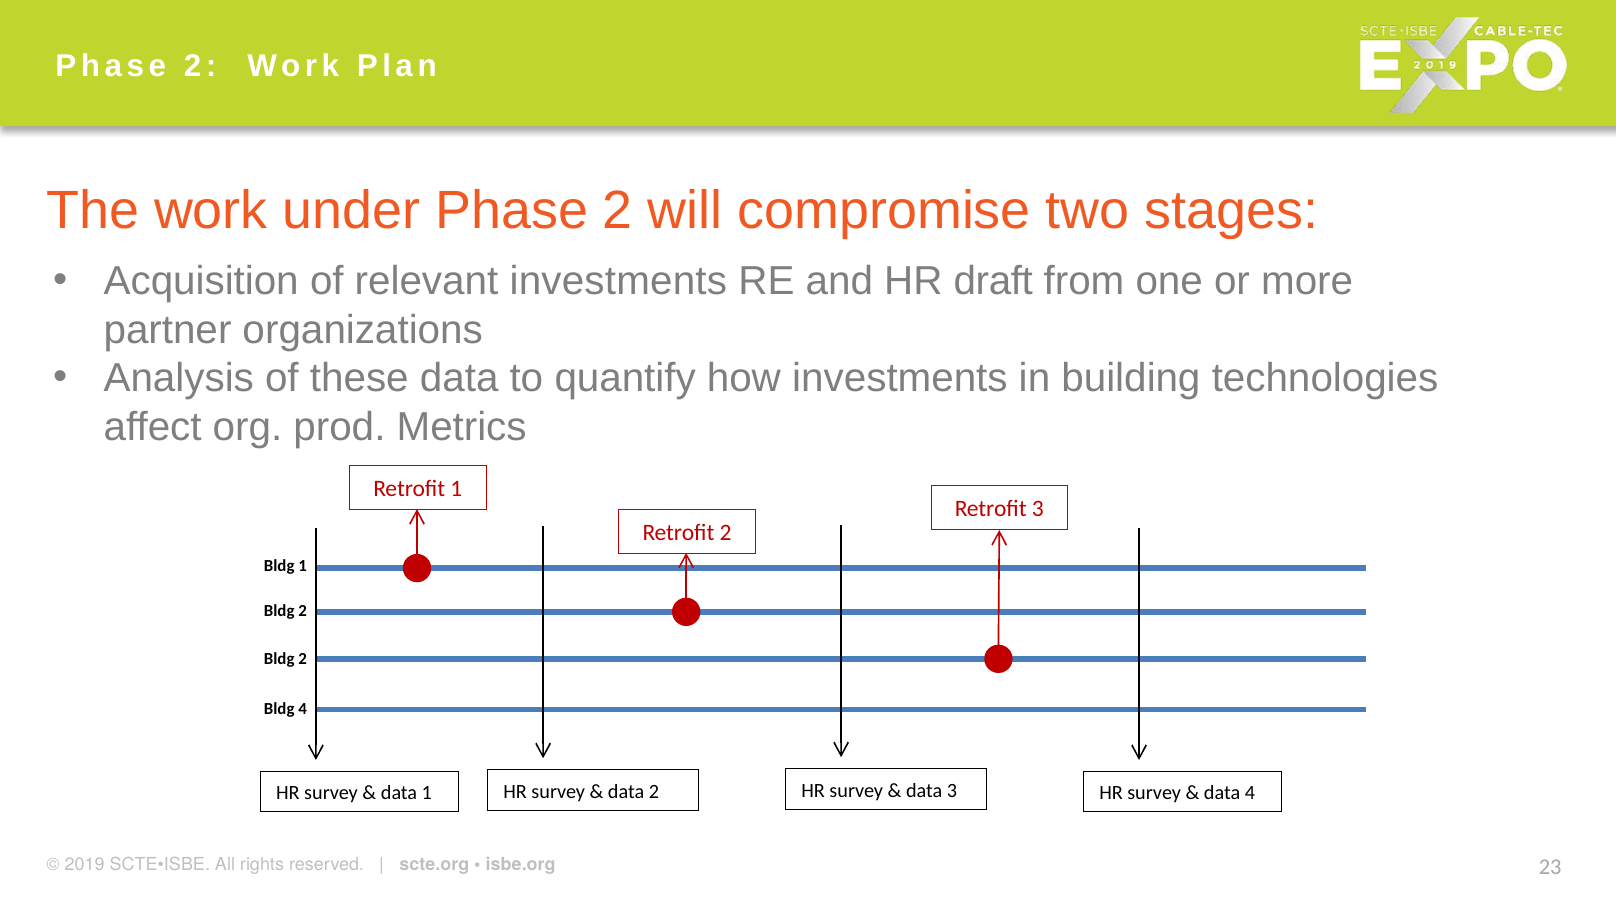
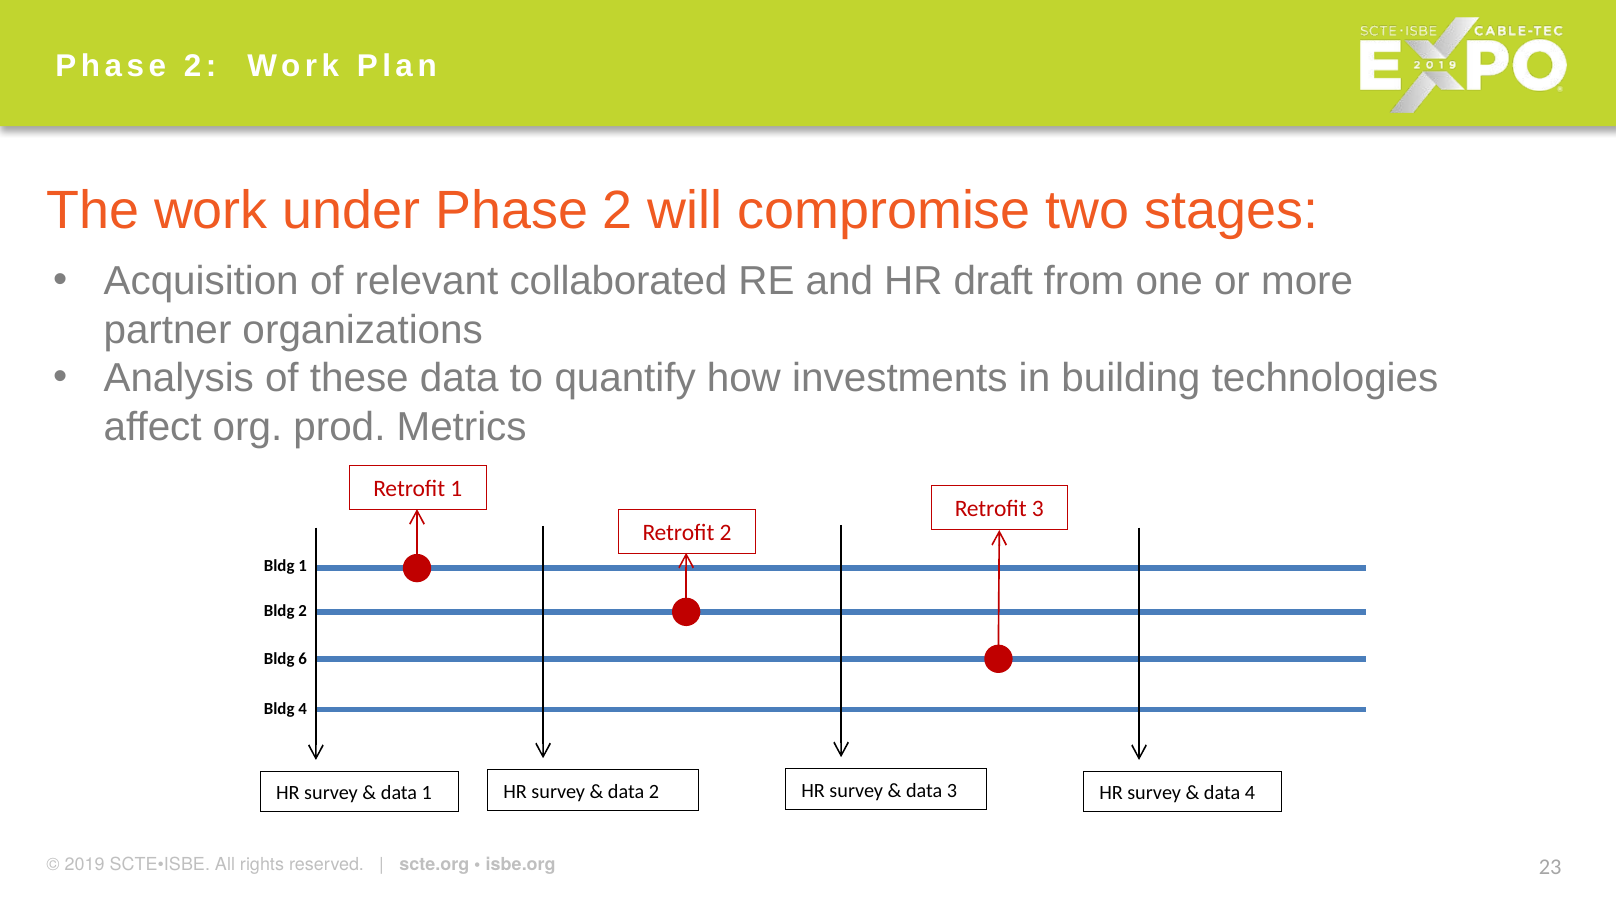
relevant investments: investments -> collaborated (619, 282)
2: 2 -> 6 (303, 659)
